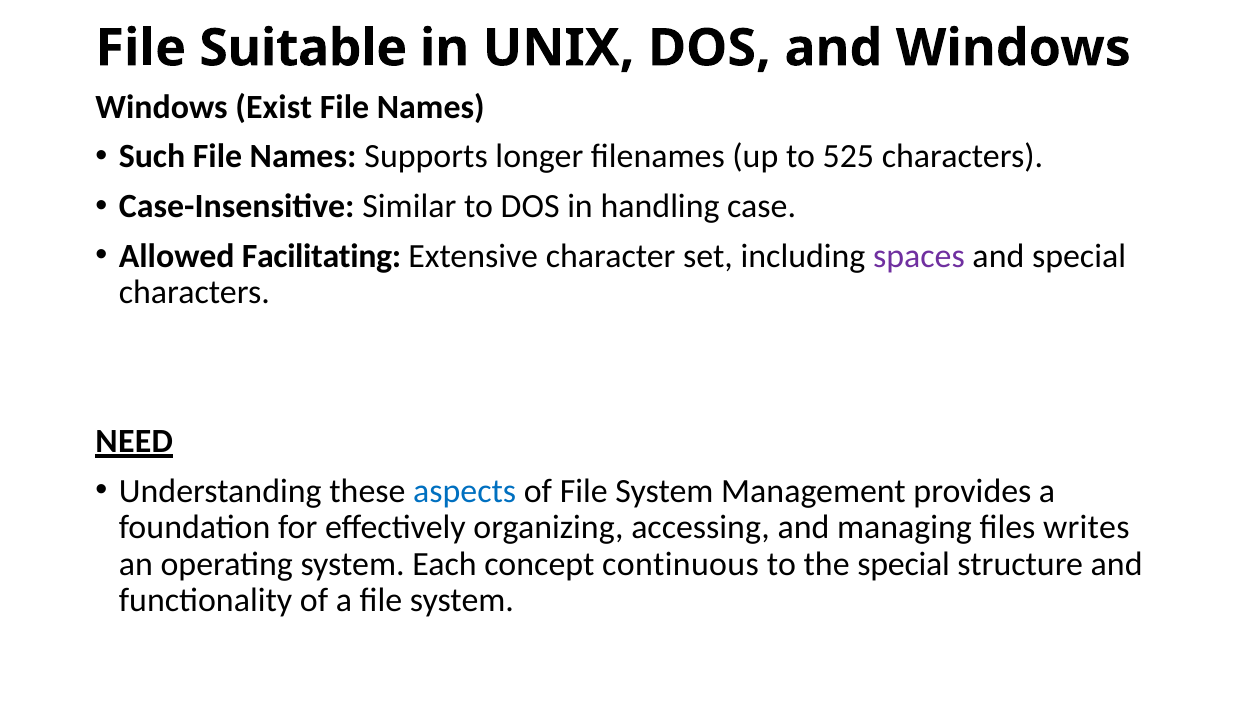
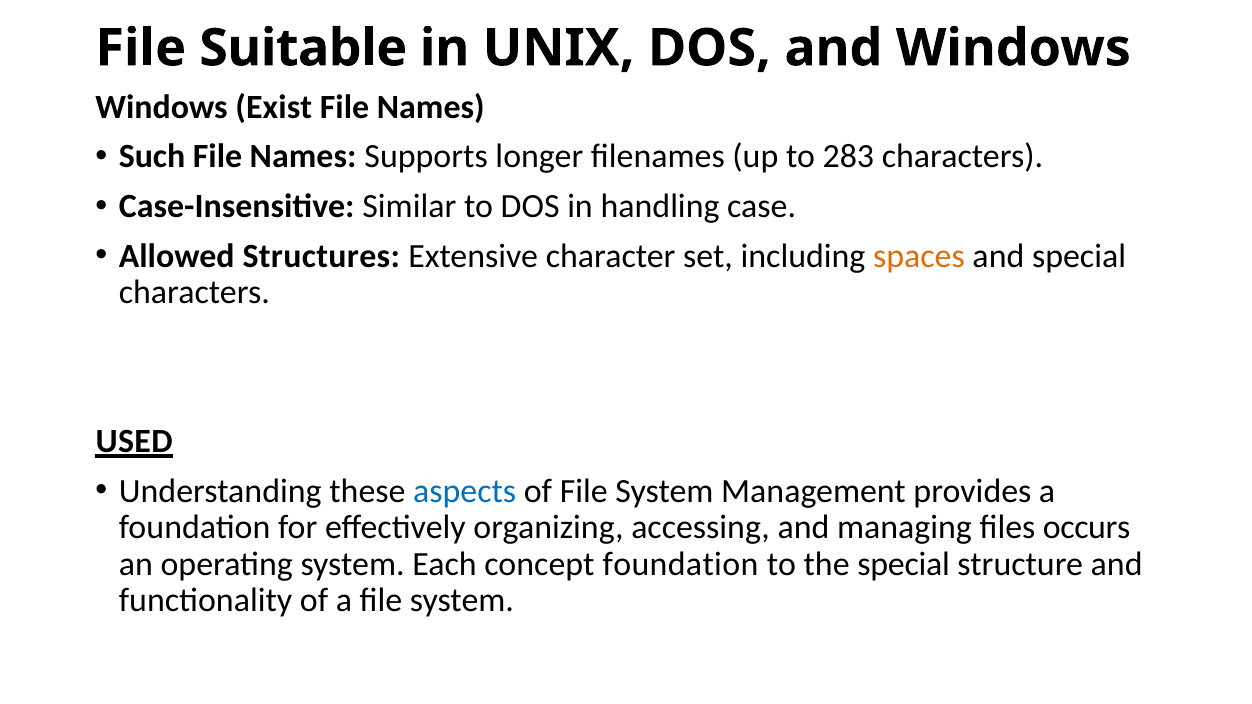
525: 525 -> 283 (848, 157)
Facilitating: Facilitating -> Structures (321, 256)
spaces colour: purple -> orange (919, 256)
NEED: NEED -> USED (134, 441)
writes: writes -> occurs (1087, 528)
concept continuous: continuous -> foundation (681, 564)
